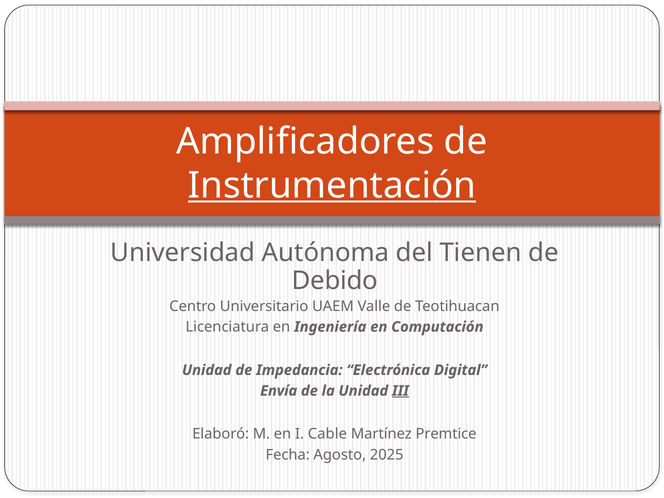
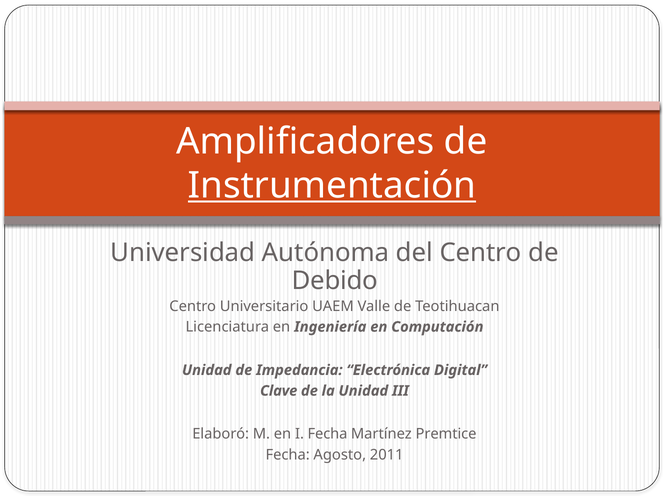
del Tienen: Tienen -> Centro (481, 253)
Envía: Envía -> Clave (279, 391)
III underline: present -> none (400, 391)
I Cable: Cable -> Fecha (328, 434)
2025: 2025 -> 2011 (387, 455)
